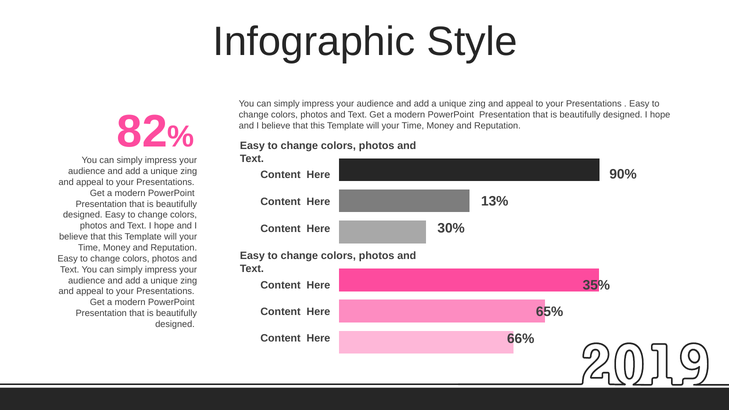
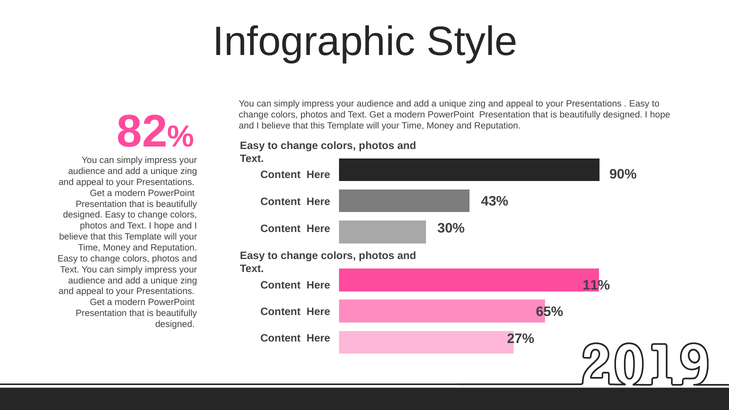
13%: 13% -> 43% (495, 201)
35%: 35% -> 11% (596, 285)
66%: 66% -> 27% (521, 339)
